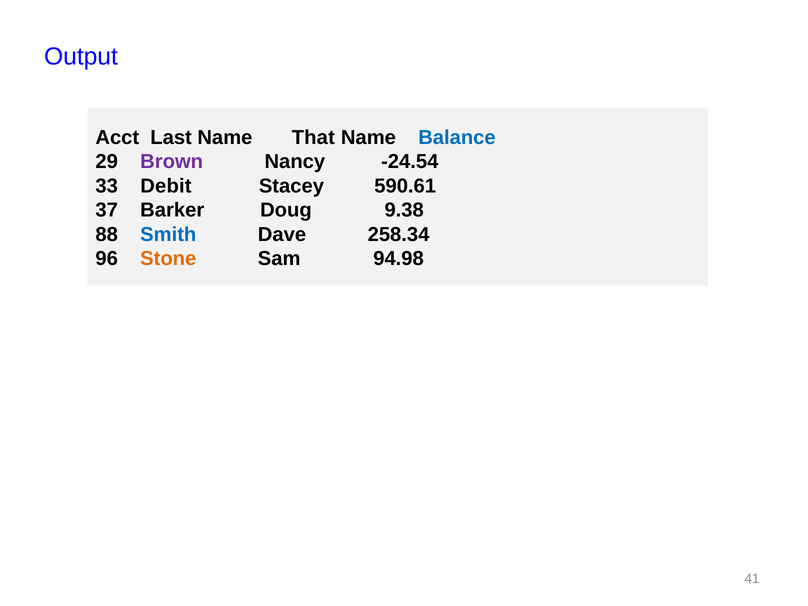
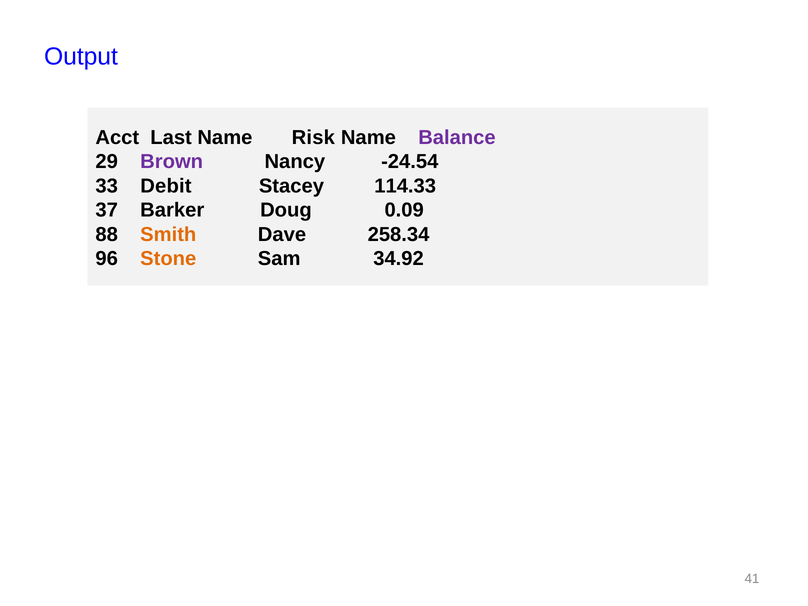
That: That -> Risk (313, 137)
Balance colour: blue -> purple (457, 137)
590.61: 590.61 -> 114.33 (405, 186)
9.38: 9.38 -> 0.09 (404, 210)
Smith colour: blue -> orange (168, 234)
94.98: 94.98 -> 34.92 (399, 259)
